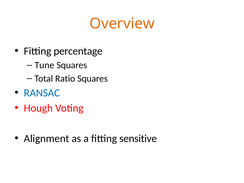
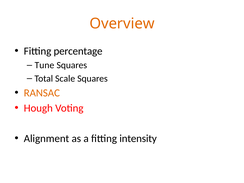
Ratio: Ratio -> Scale (65, 78)
RANSAC colour: blue -> orange (42, 93)
sensitive: sensitive -> intensity (138, 139)
